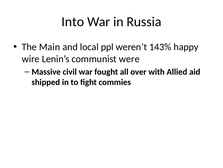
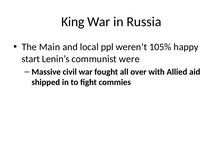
Into: Into -> King (73, 22)
143%: 143% -> 105% (160, 47)
wire: wire -> start (31, 59)
